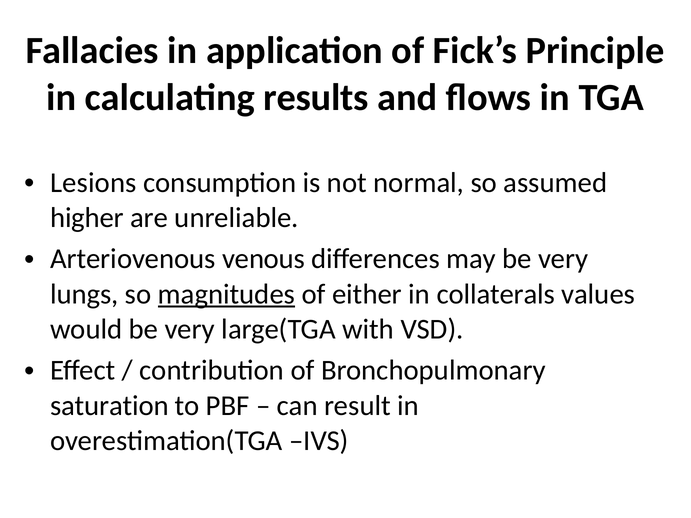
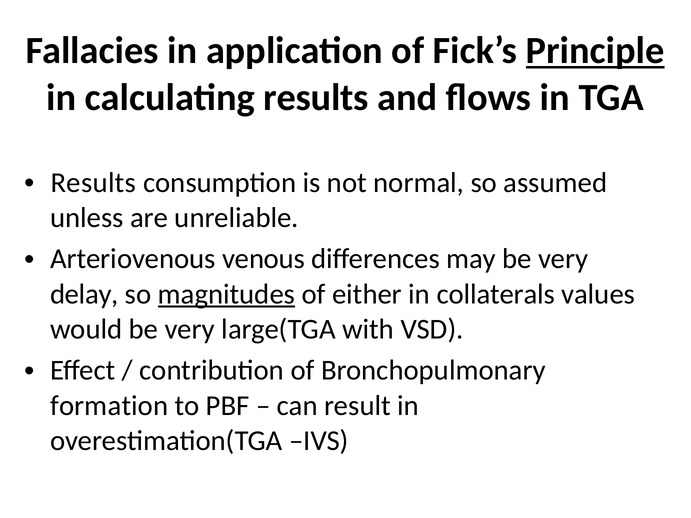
Principle underline: none -> present (595, 51)
Lesions: Lesions -> Results (93, 183)
higher: higher -> unless (87, 218)
lungs: lungs -> delay (84, 294)
saturation: saturation -> formation (109, 406)
